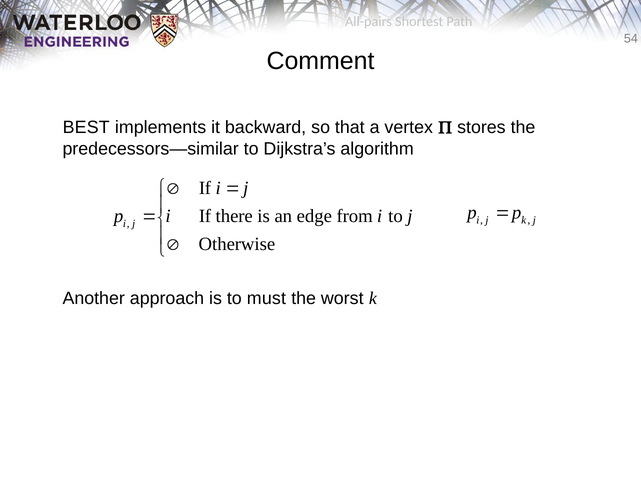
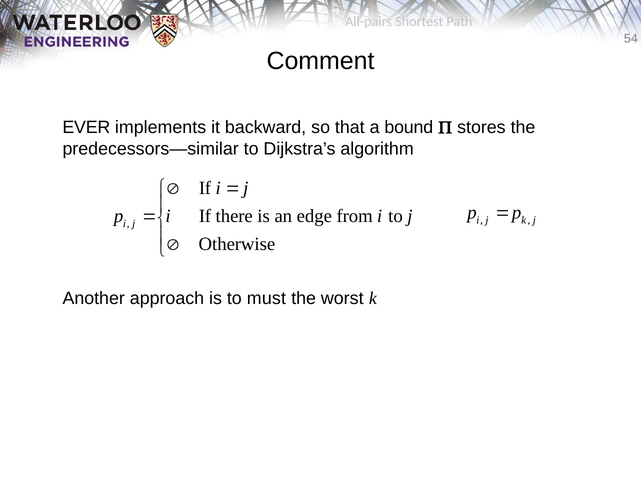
BEST: BEST -> EVER (86, 127)
vertex: vertex -> bound (409, 127)
